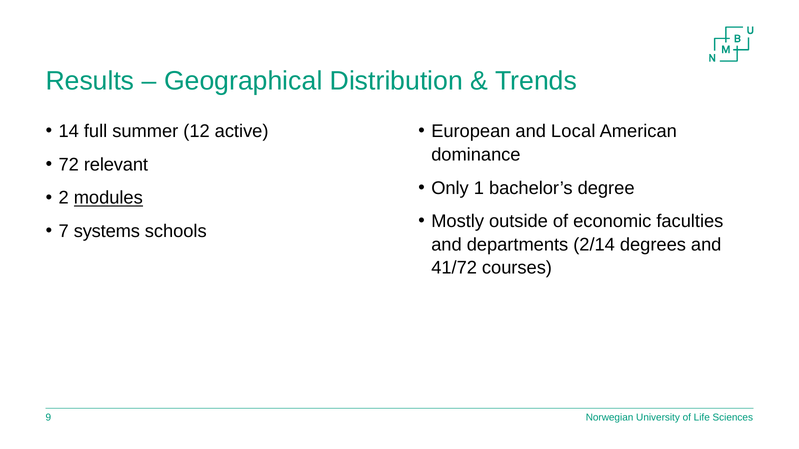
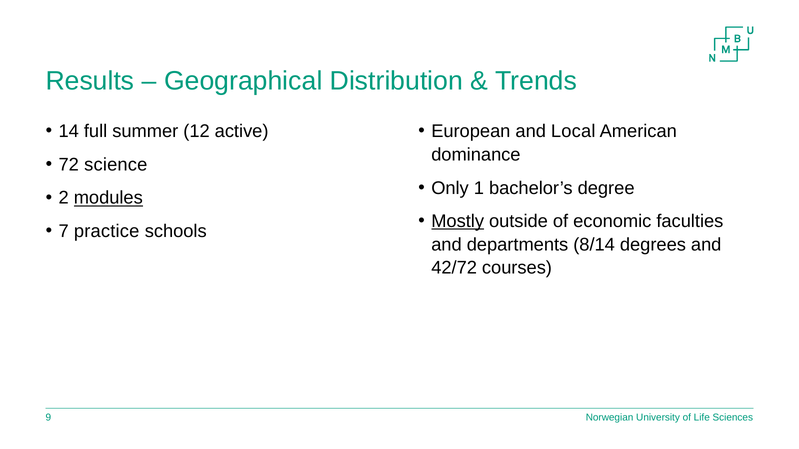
relevant: relevant -> science (116, 165)
Mostly underline: none -> present (458, 221)
systems: systems -> practice (107, 231)
2/14: 2/14 -> 8/14 (594, 245)
41/72: 41/72 -> 42/72 (454, 268)
